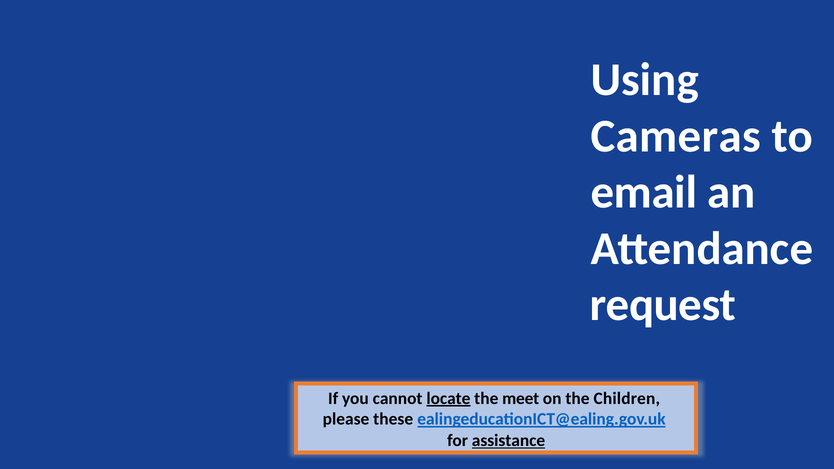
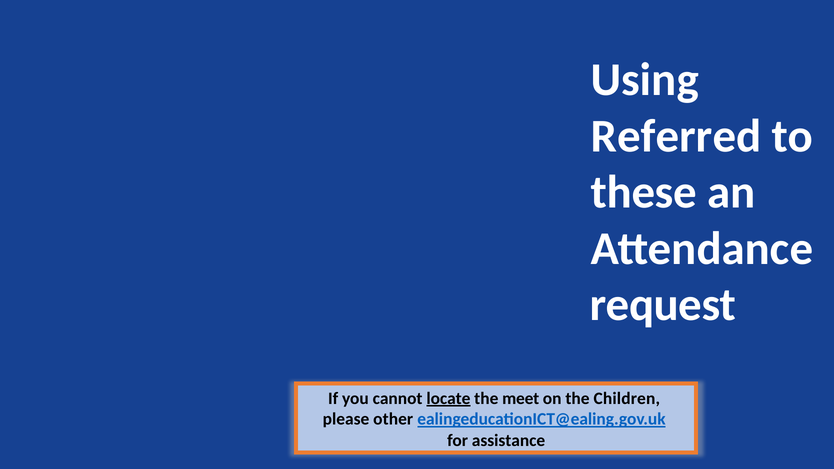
Cameras: Cameras -> Referred (676, 136)
email: email -> these (644, 192)
these: these -> other (393, 419)
assistance underline: present -> none (509, 441)
